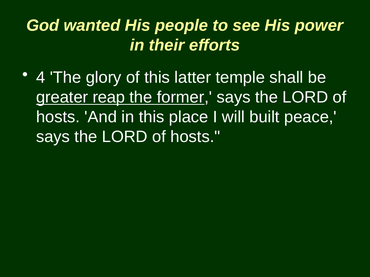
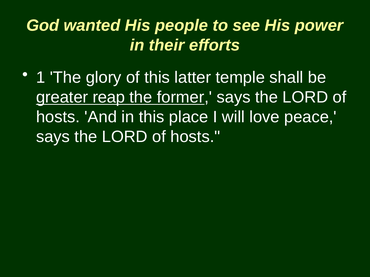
4: 4 -> 1 (41, 78)
built: built -> love (264, 117)
